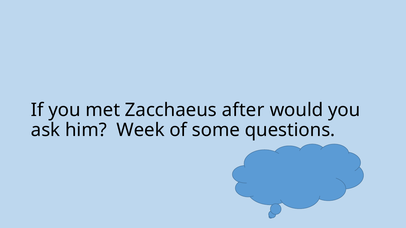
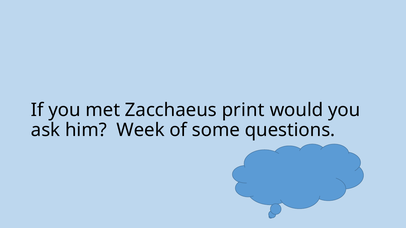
after: after -> print (243, 110)
